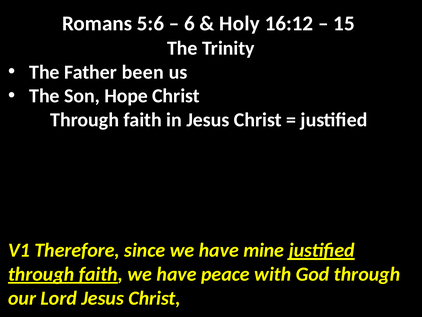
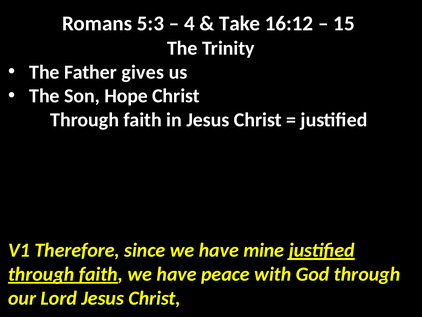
5:6: 5:6 -> 5:3 (151, 24)
6: 6 -> 4 (189, 24)
Holy: Holy -> Take (240, 24)
been: been -> gives (143, 72)
